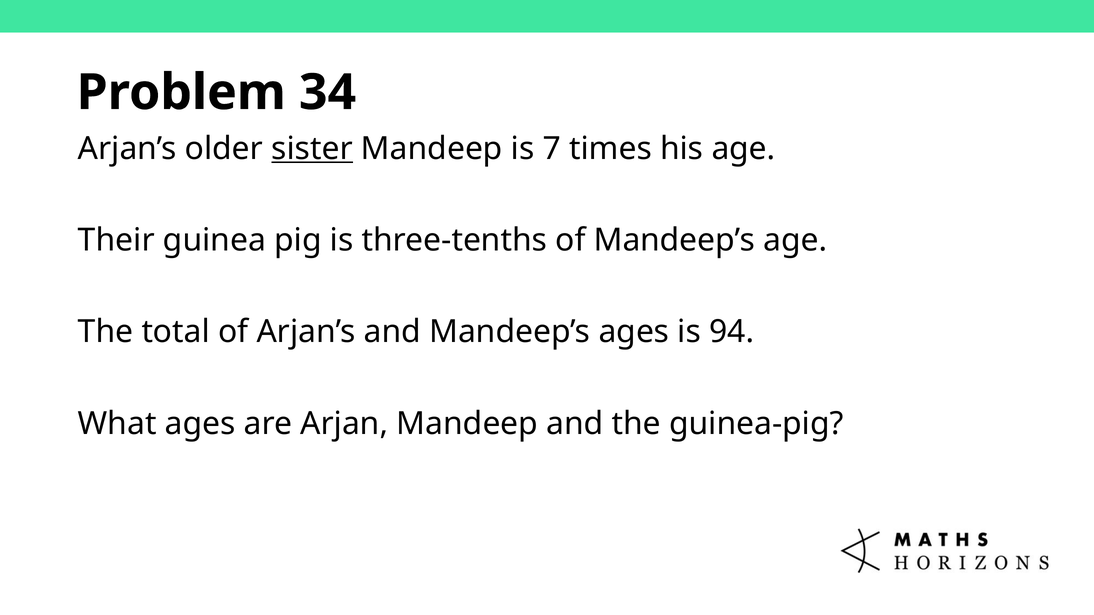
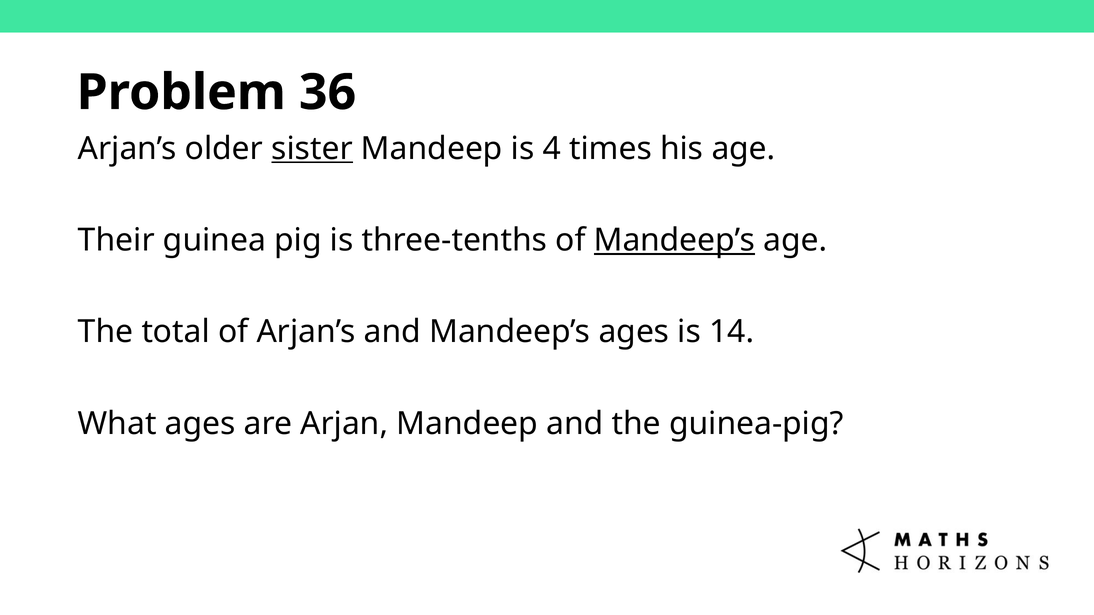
34: 34 -> 36 (328, 93)
7: 7 -> 4 (552, 149)
Mandeep’s underline: none -> present (675, 240)
94: 94 -> 14 (732, 332)
